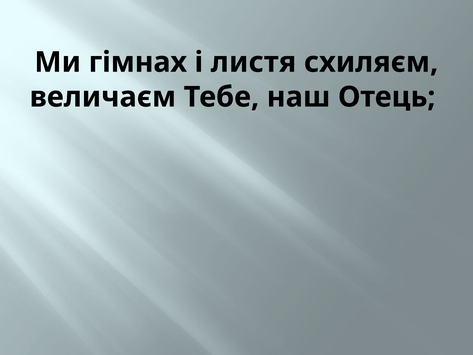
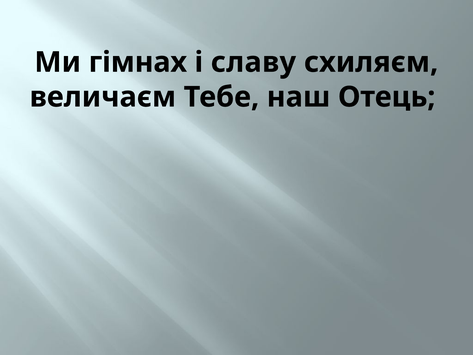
листя: листя -> славу (253, 62)
